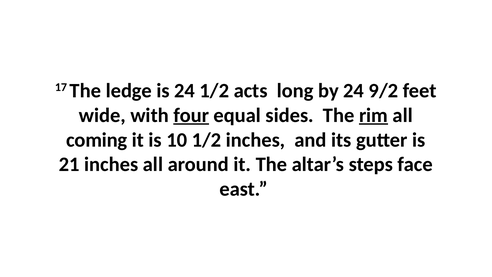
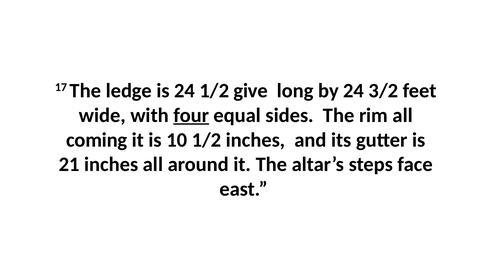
acts: acts -> give (251, 91)
9/2: 9/2 -> 3/2 (383, 91)
rim underline: present -> none (373, 115)
